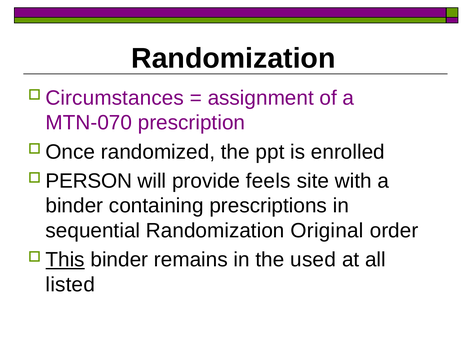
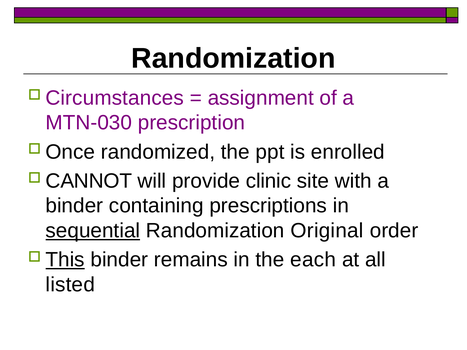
MTN-070: MTN-070 -> MTN-030 (89, 123)
PERSON: PERSON -> CANNOT (89, 181)
feels: feels -> clinic (268, 181)
sequential underline: none -> present (93, 231)
used: used -> each (313, 260)
